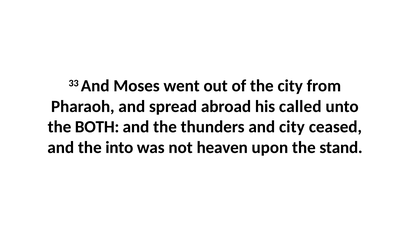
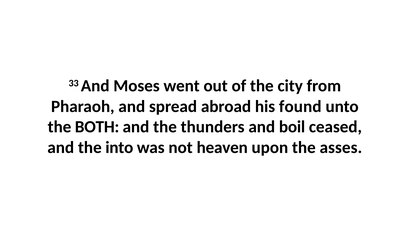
called: called -> found (300, 106)
and city: city -> boil (292, 127)
stand: stand -> asses (341, 147)
